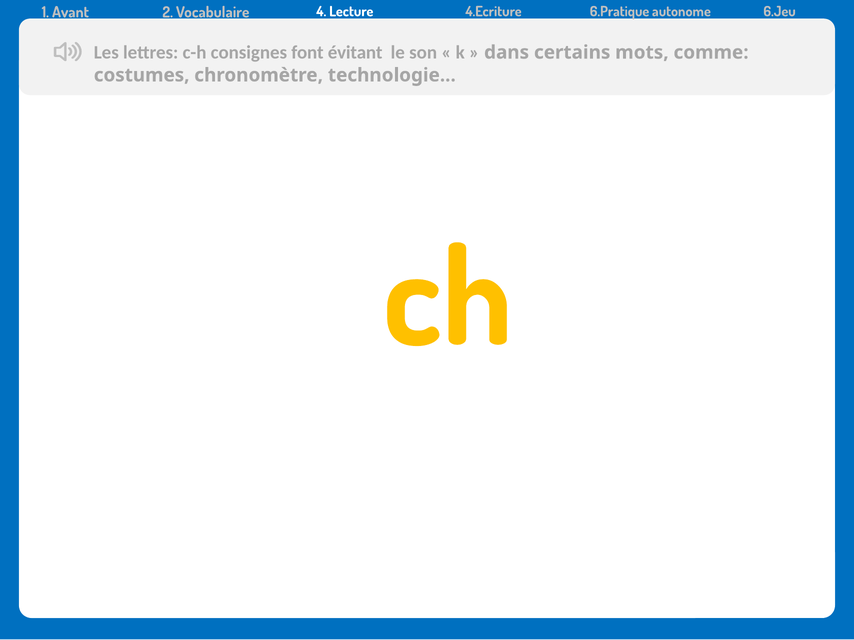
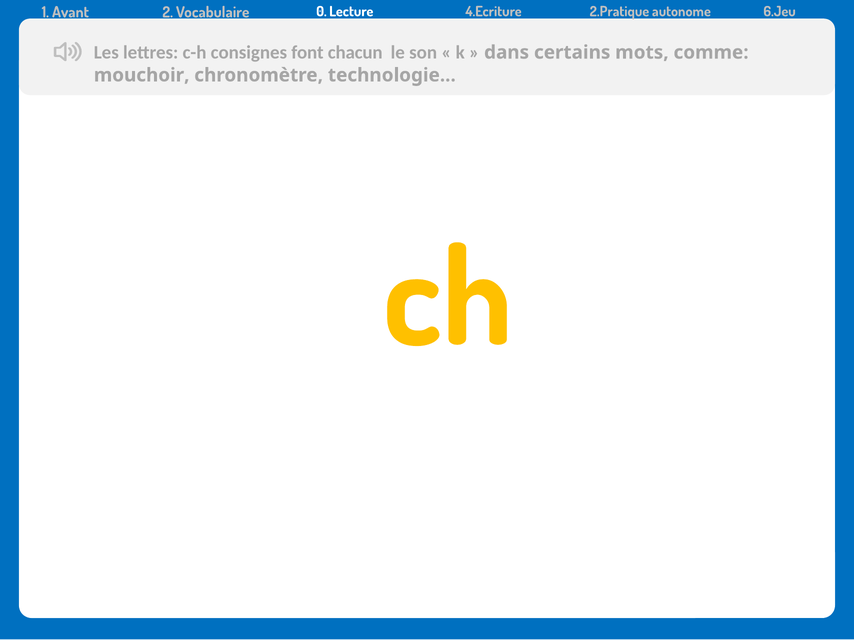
4: 4 -> 0 (321, 12)
6.Pratique: 6.Pratique -> 2.Pratique (619, 12)
évitant: évitant -> chacun (355, 52)
costumes: costumes -> mouchoir (142, 75)
